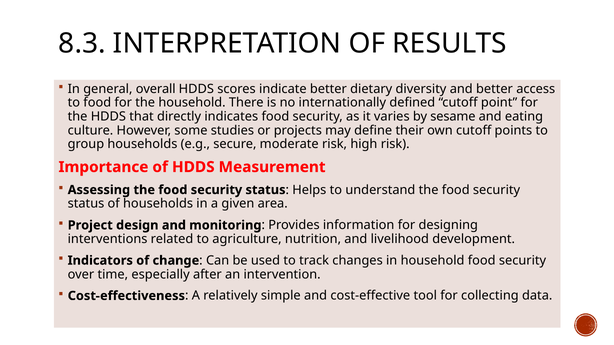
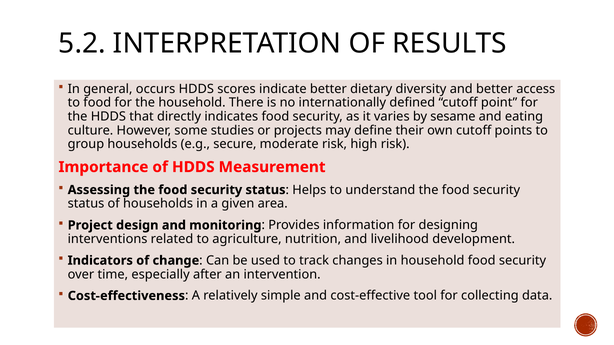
8.3: 8.3 -> 5.2 (82, 44)
overall: overall -> occurs (156, 89)
